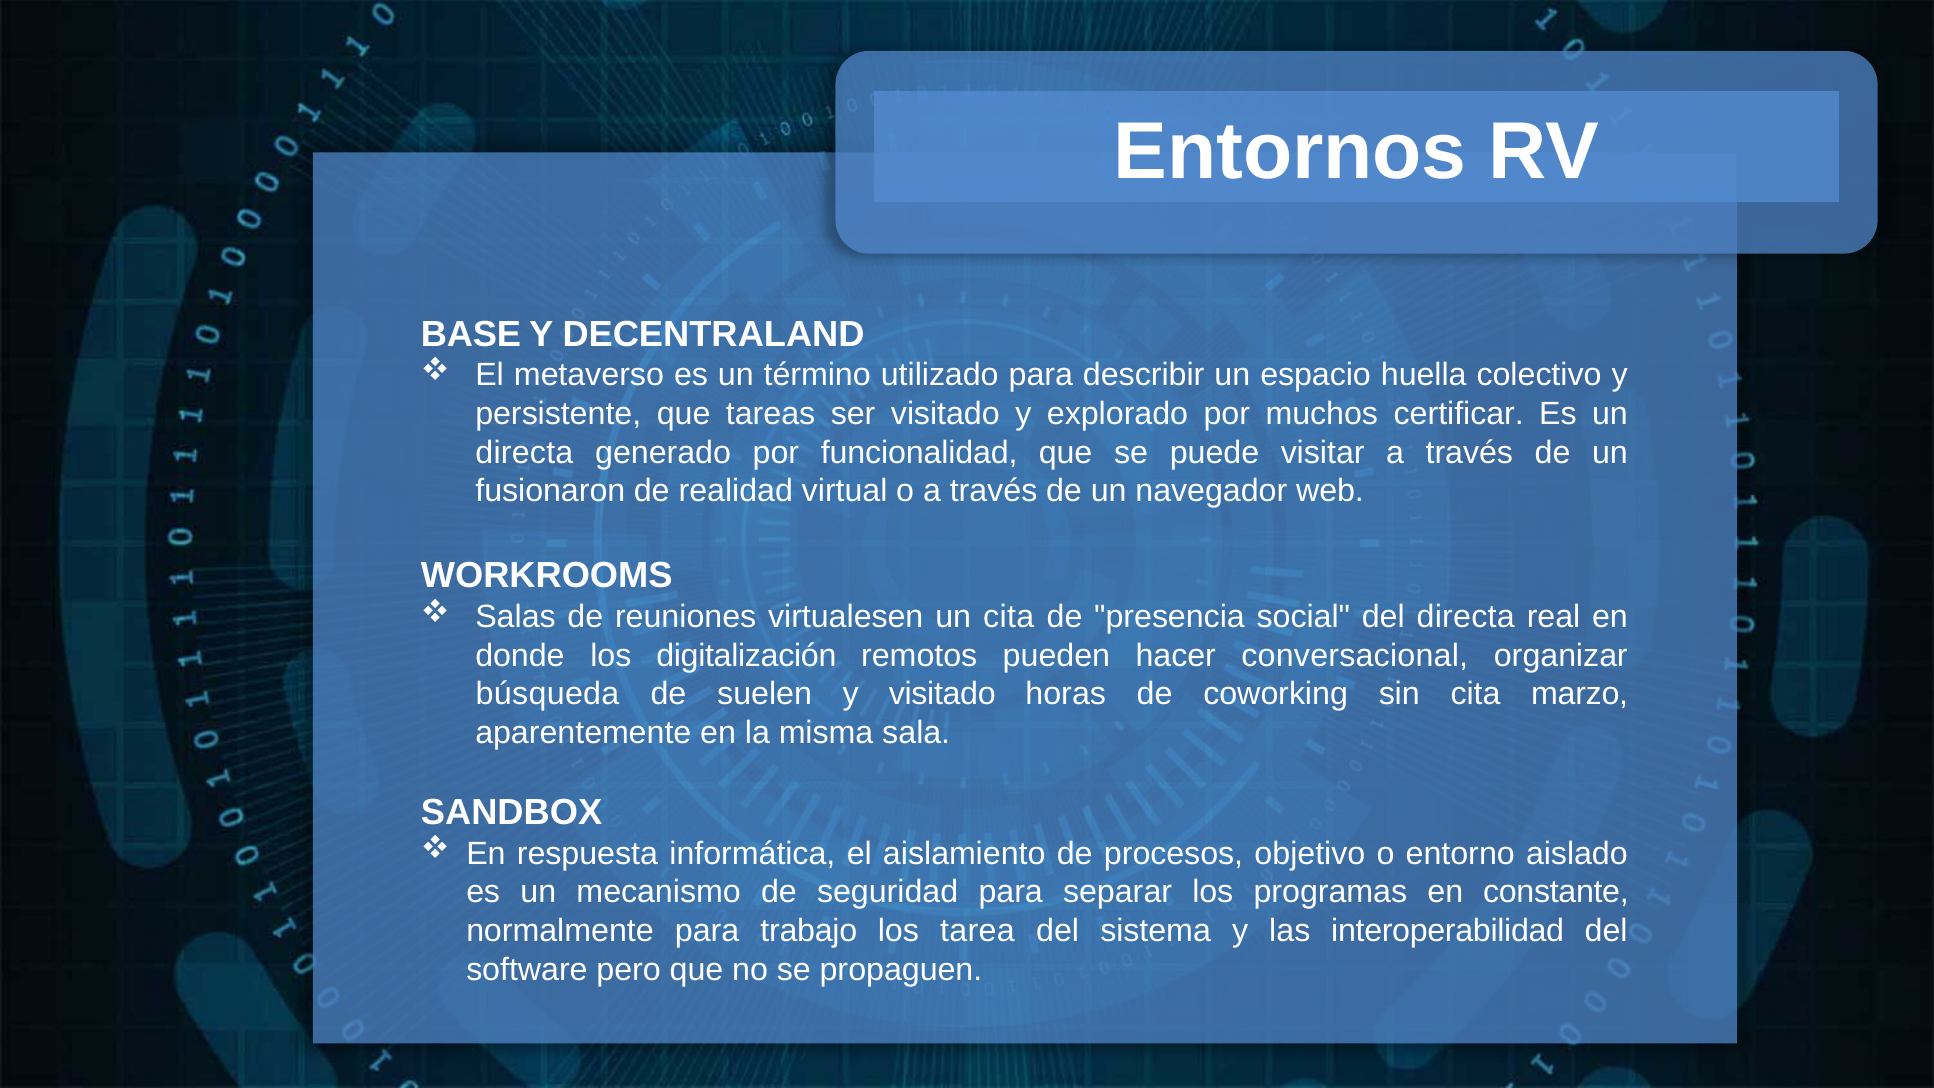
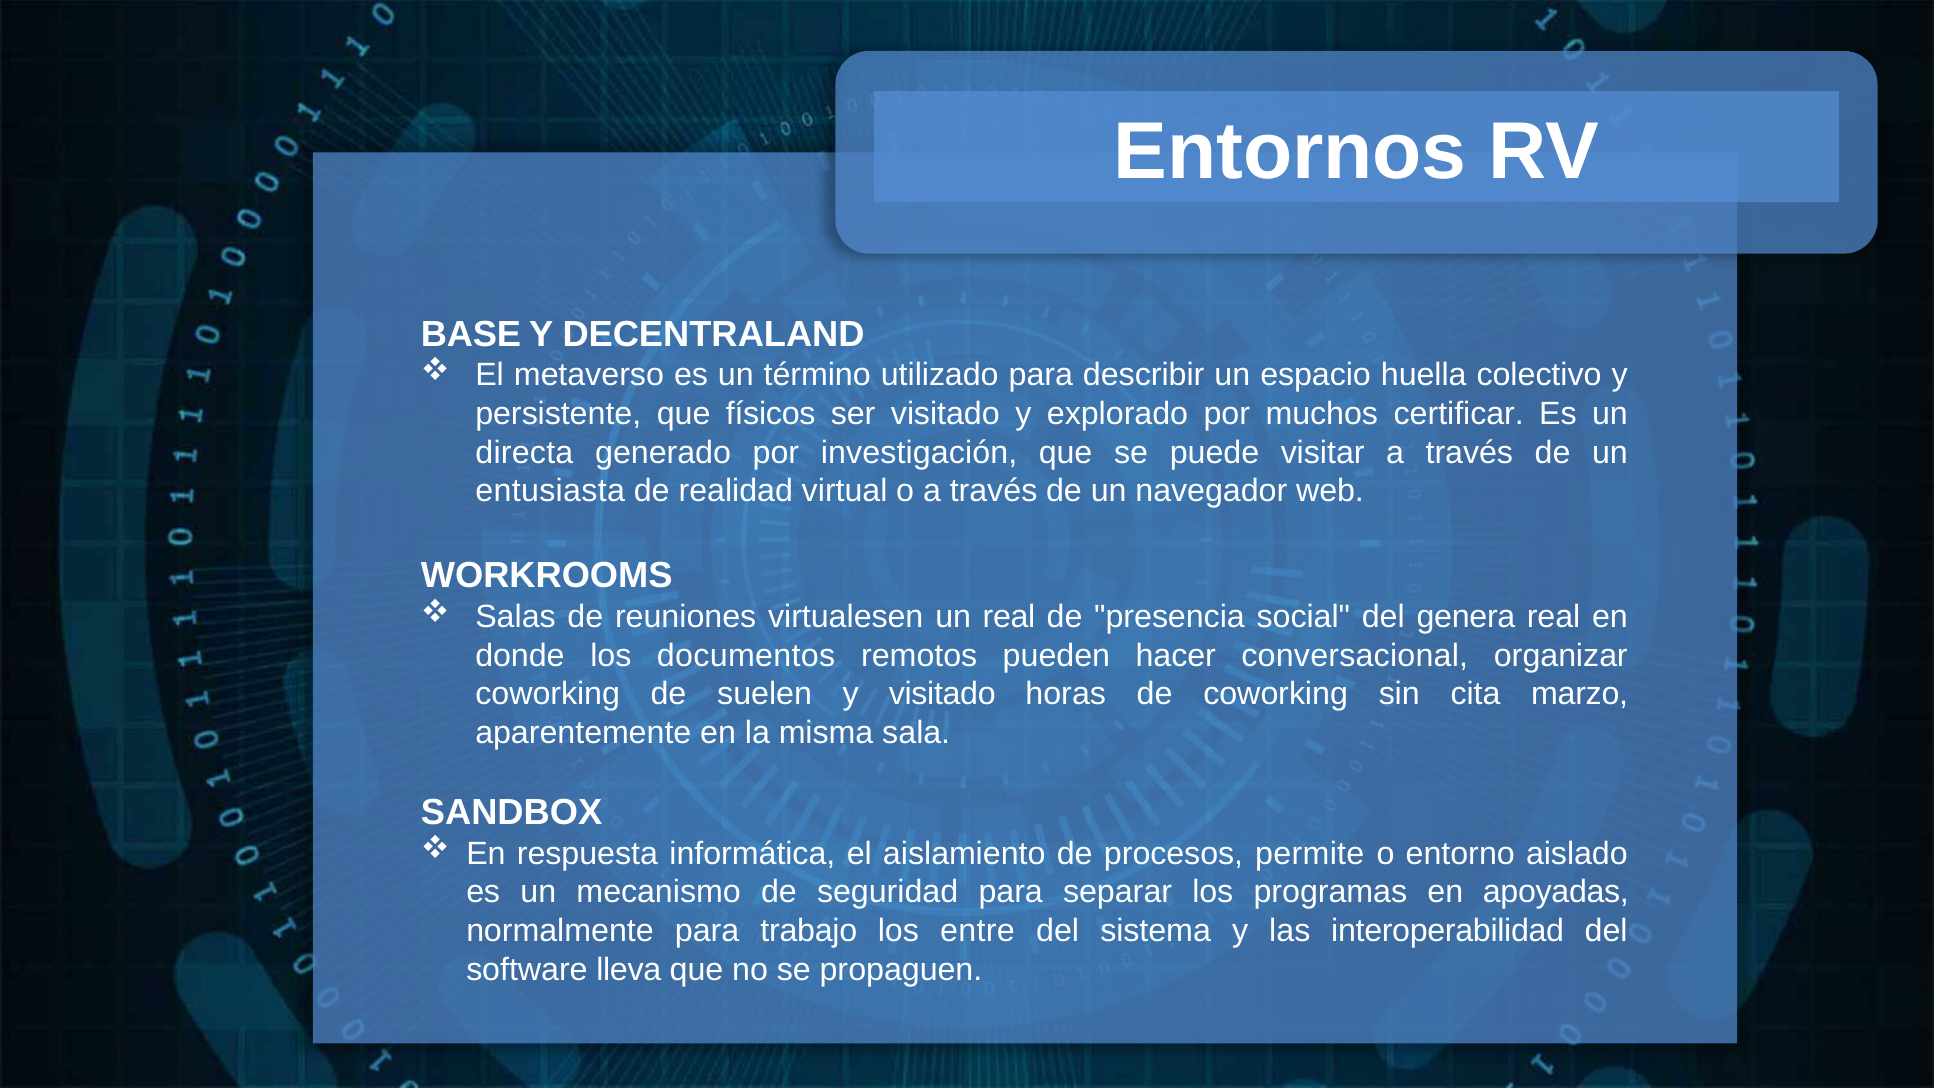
tareas: tareas -> físicos (771, 414)
funcionalidad: funcionalidad -> investigación (919, 452)
fusionaron: fusionaron -> entusiasta (550, 491)
un cita: cita -> real (1009, 617)
del directa: directa -> genera (1466, 617)
digitalización: digitalización -> documentos (746, 655)
búsqueda: búsqueda -> coworking (548, 694)
objetivo: objetivo -> permite (1310, 854)
constante: constante -> apoyadas (1556, 892)
tarea: tarea -> entre (977, 931)
pero: pero -> lleva (629, 970)
